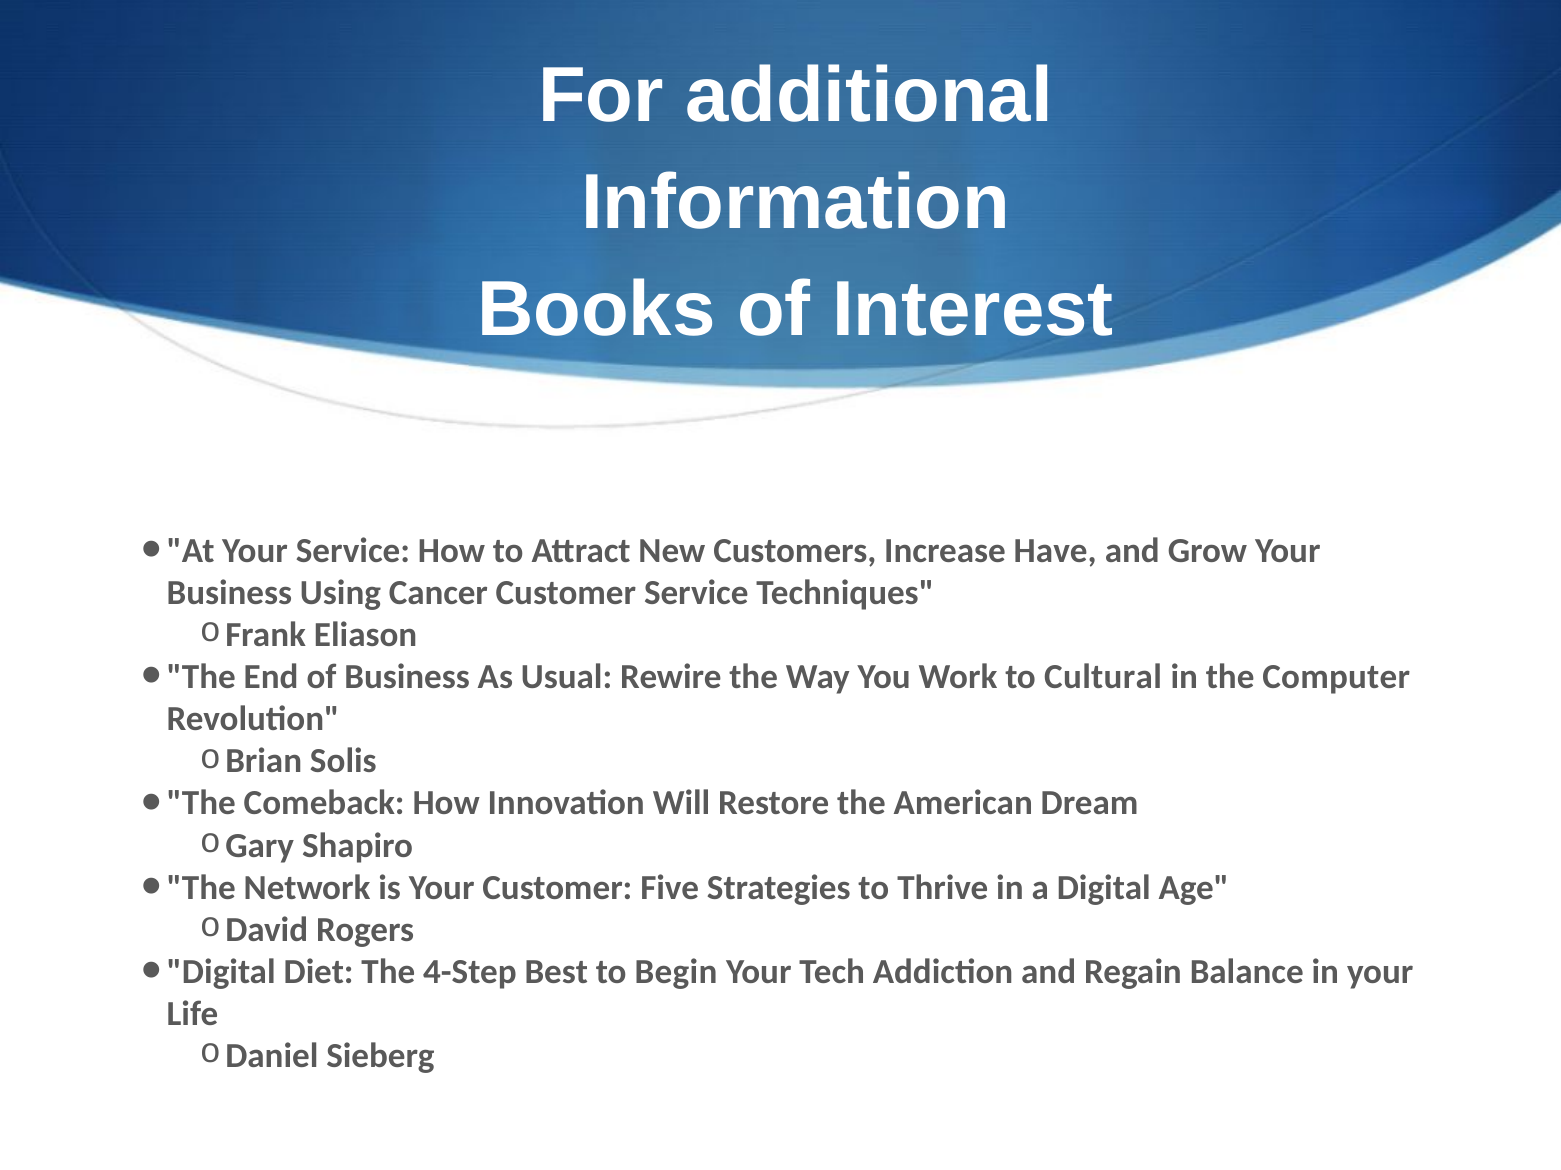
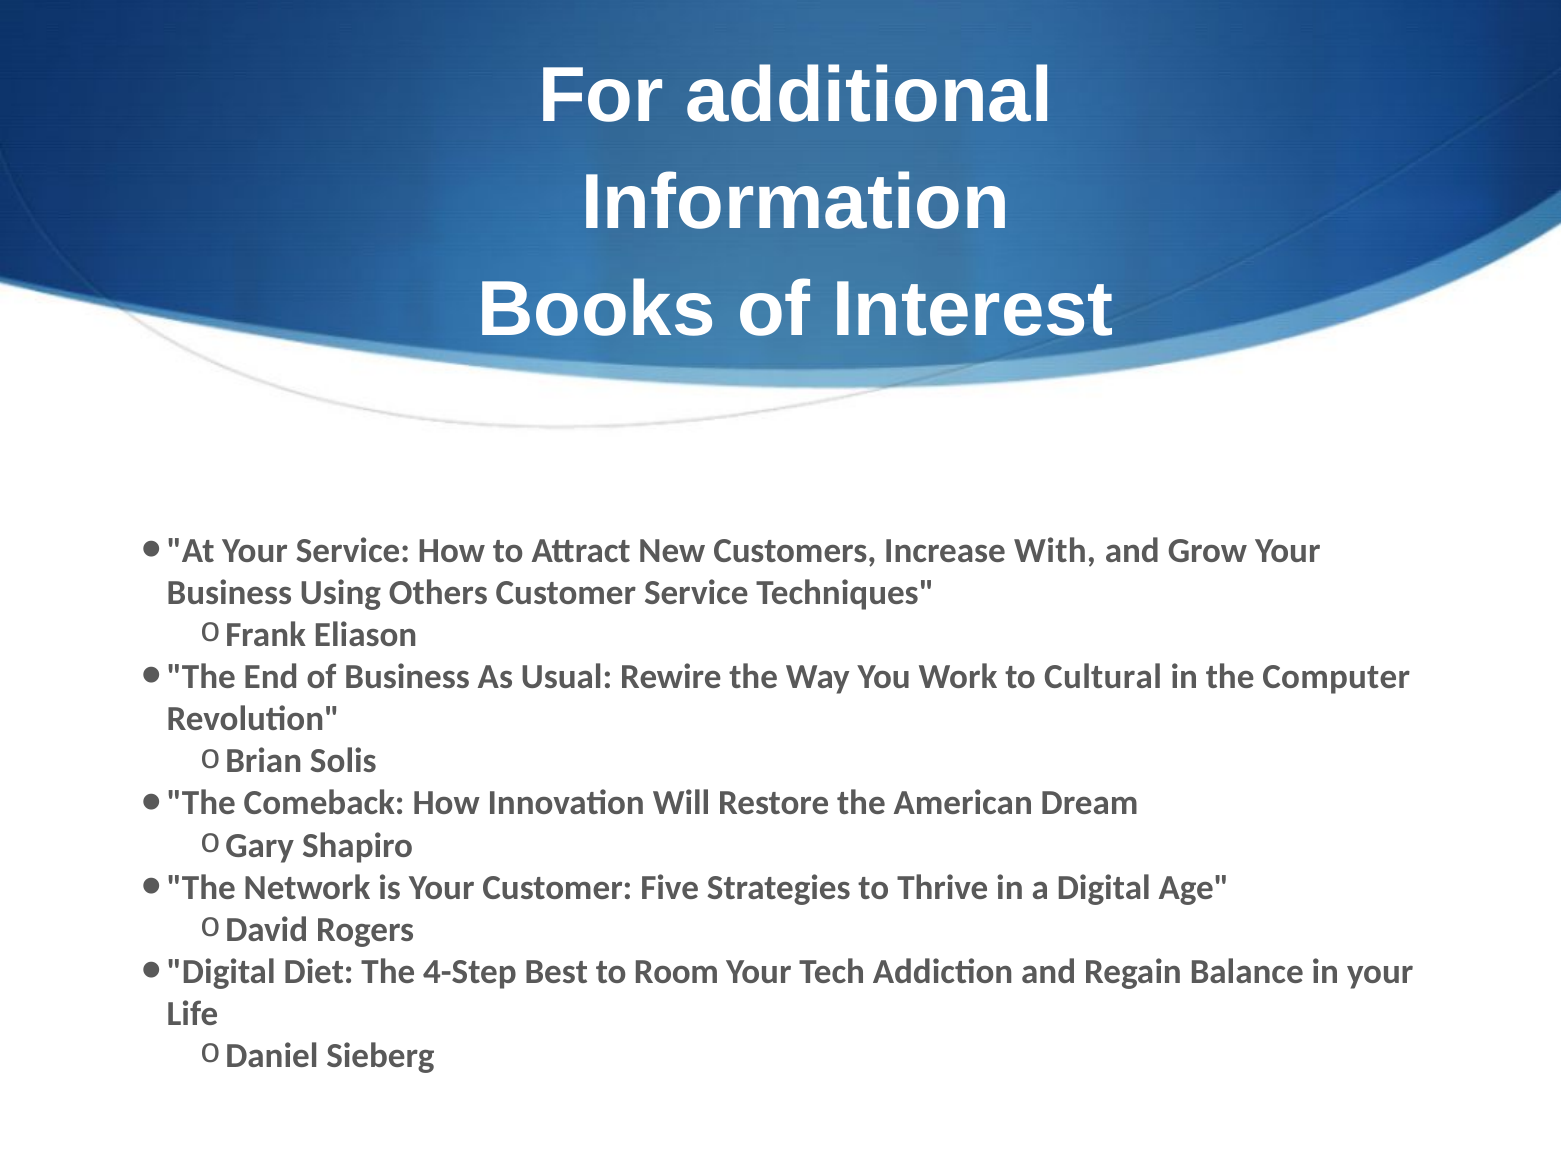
Have: Have -> With (1055, 551)
Cancer: Cancer -> Others (438, 593)
Begin: Begin -> Room (676, 972)
